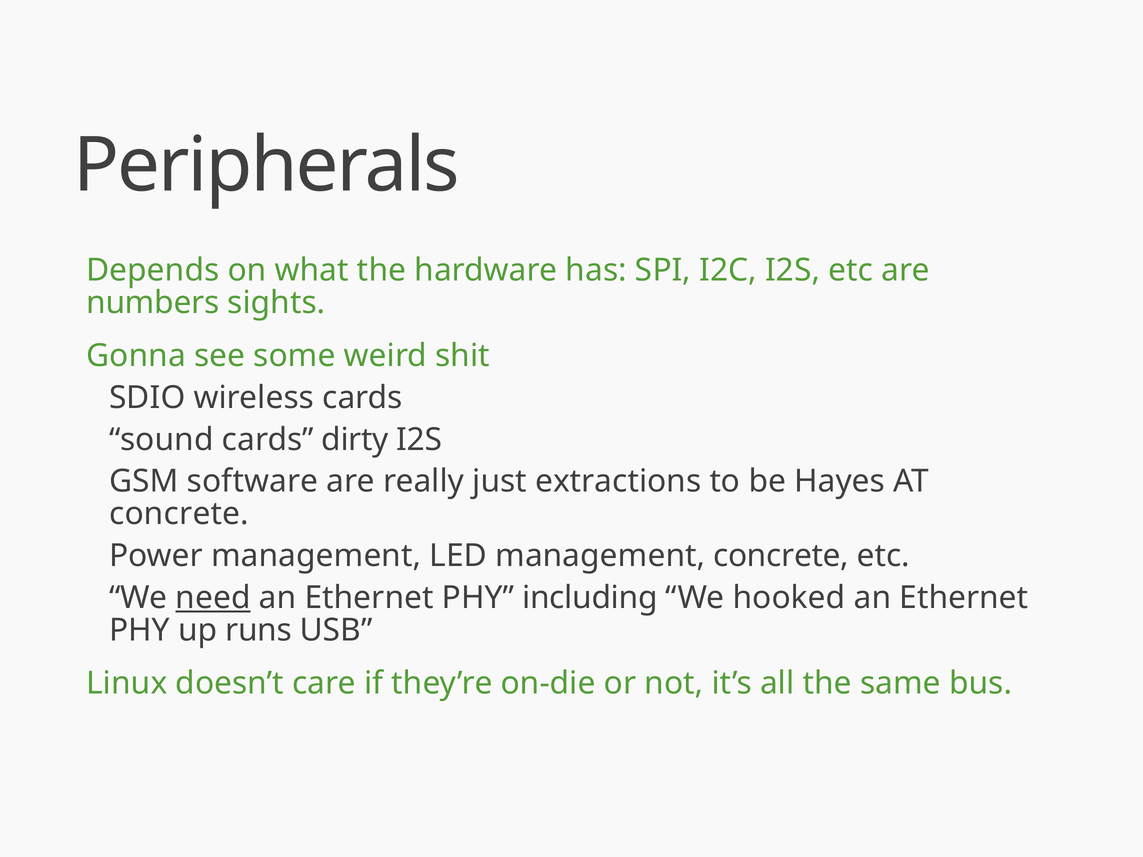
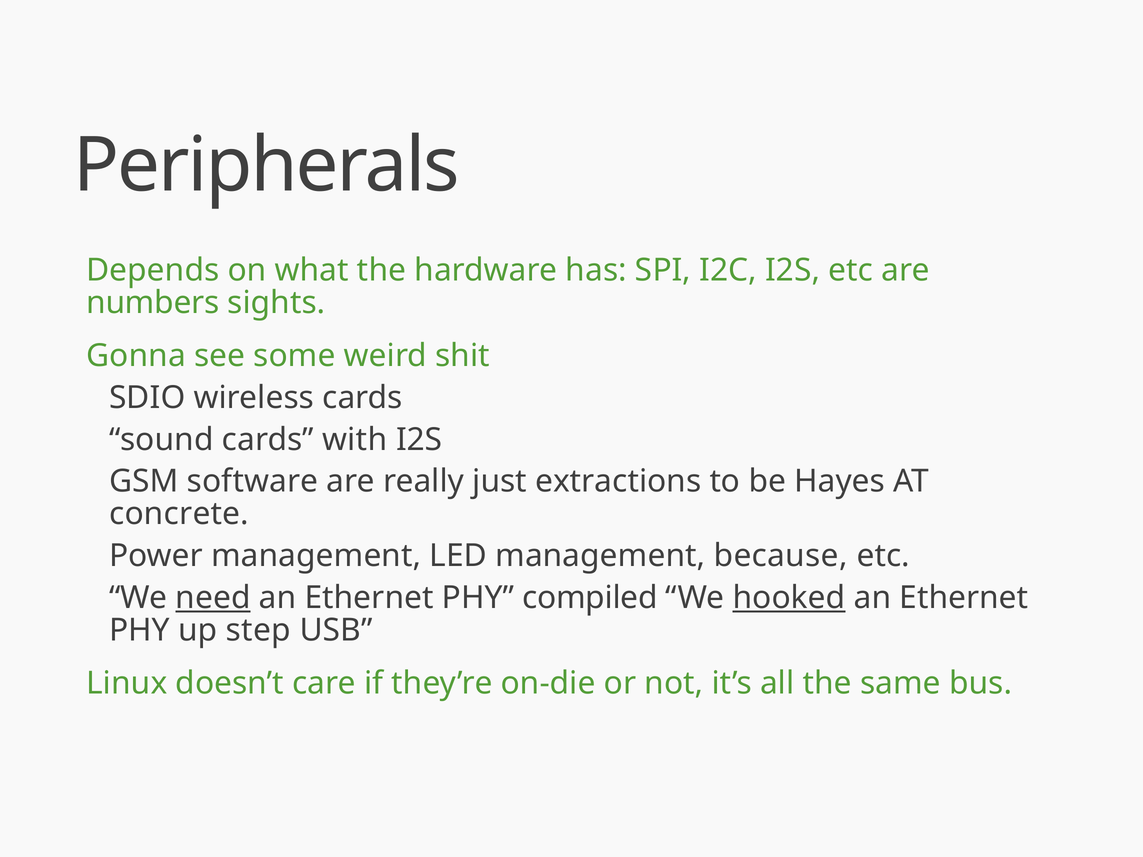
dirty: dirty -> with (355, 440)
management concrete: concrete -> because (781, 556)
including: including -> compiled (590, 598)
hooked underline: none -> present (789, 598)
runs: runs -> step (258, 630)
